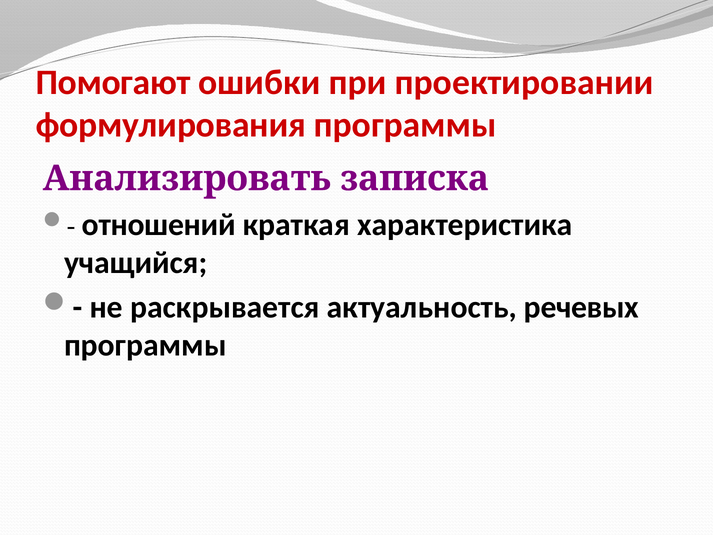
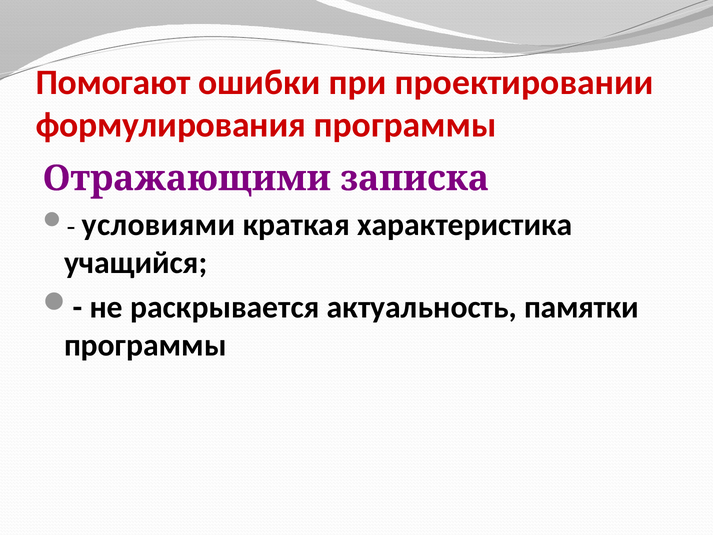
Анализировать: Анализировать -> Отражающими (187, 178)
отношений: отношений -> условиями (159, 225)
речевых: речевых -> памятки (581, 307)
